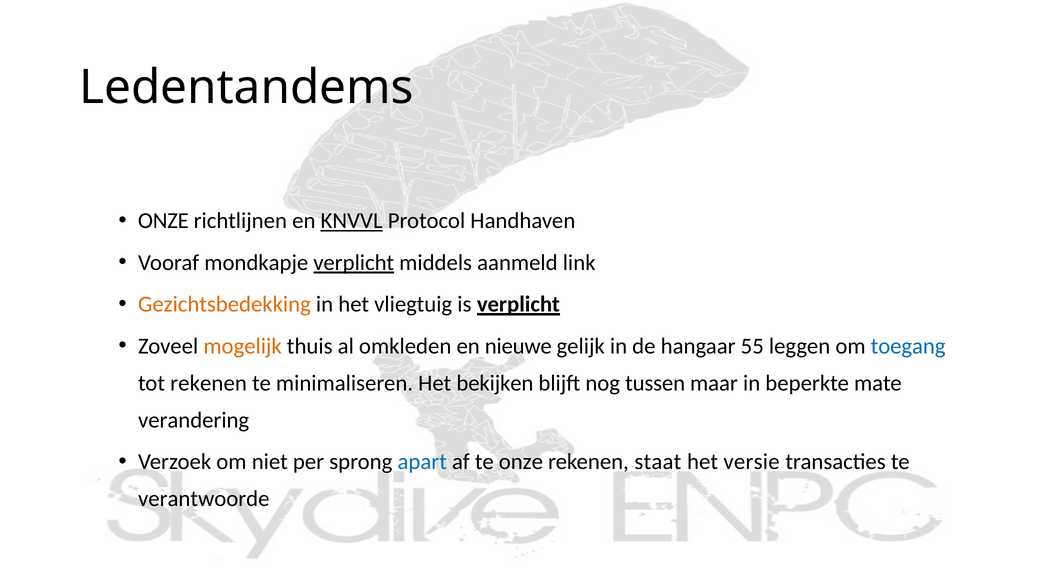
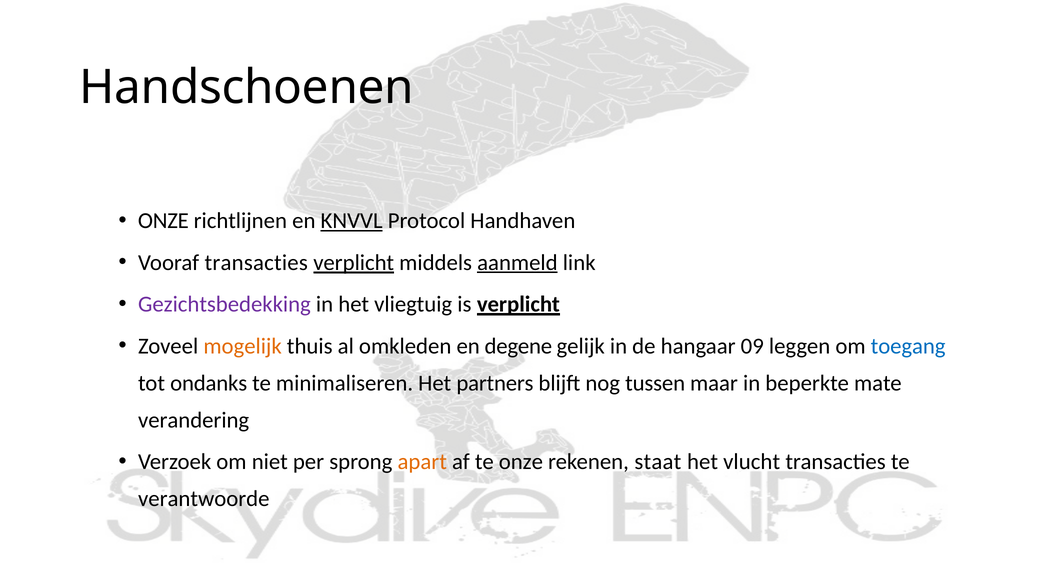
Ledentandems: Ledentandems -> Handschoenen (247, 88)
Vooraf mondkapje: mondkapje -> transacties (256, 263)
aanmeld underline: none -> present (517, 263)
Gezichtsbedekking colour: orange -> purple (224, 304)
nieuwe: nieuwe -> degene (518, 346)
55: 55 -> 09 (752, 346)
tot rekenen: rekenen -> ondanks (209, 383)
bekijken: bekijken -> partners (495, 383)
apart colour: blue -> orange (422, 462)
versie: versie -> vlucht (752, 462)
